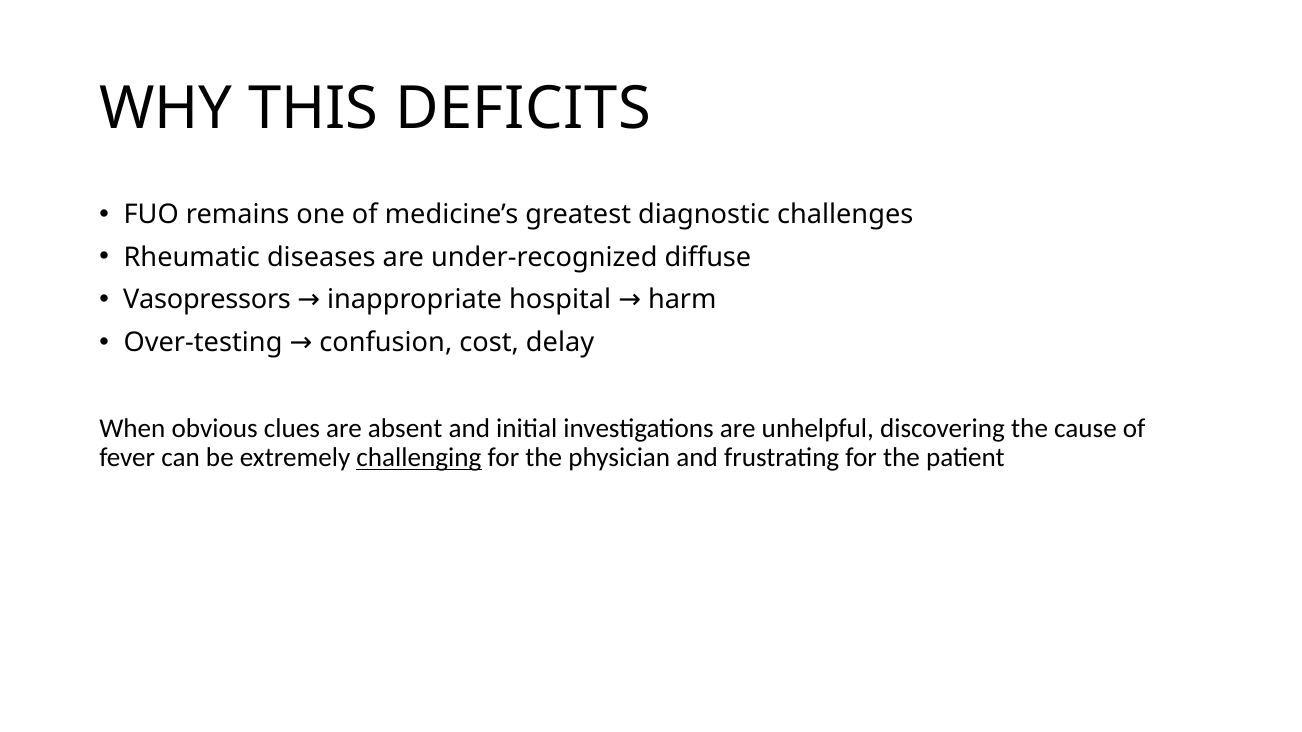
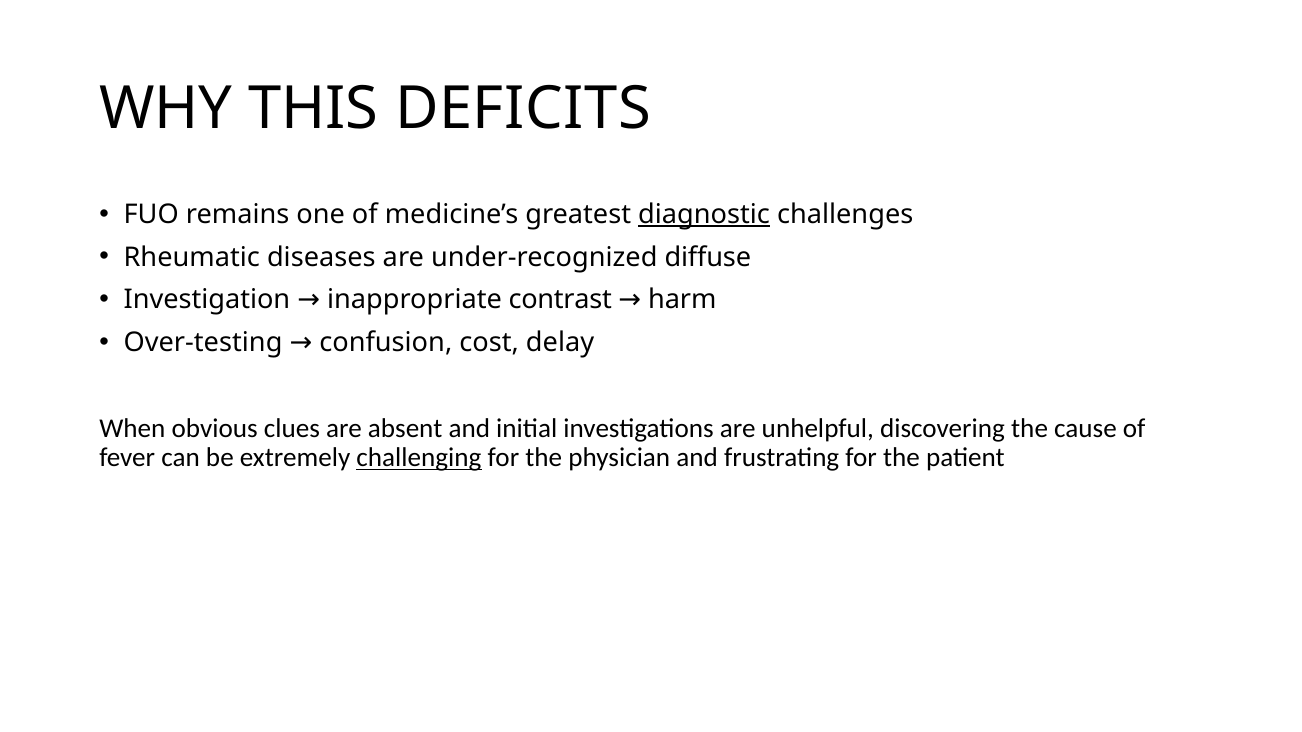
diagnostic underline: none -> present (704, 214)
Vasopressors: Vasopressors -> Investigation (207, 300)
hospital: hospital -> contrast (560, 300)
